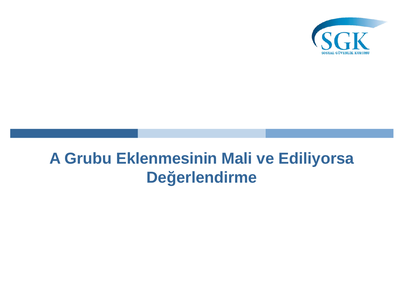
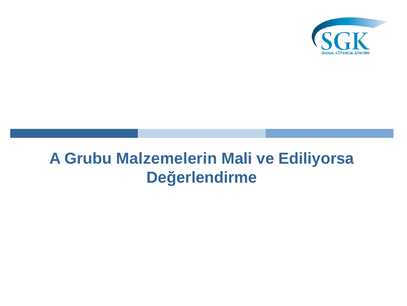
Eklenmesinin: Eklenmesinin -> Malzemelerin (167, 158)
